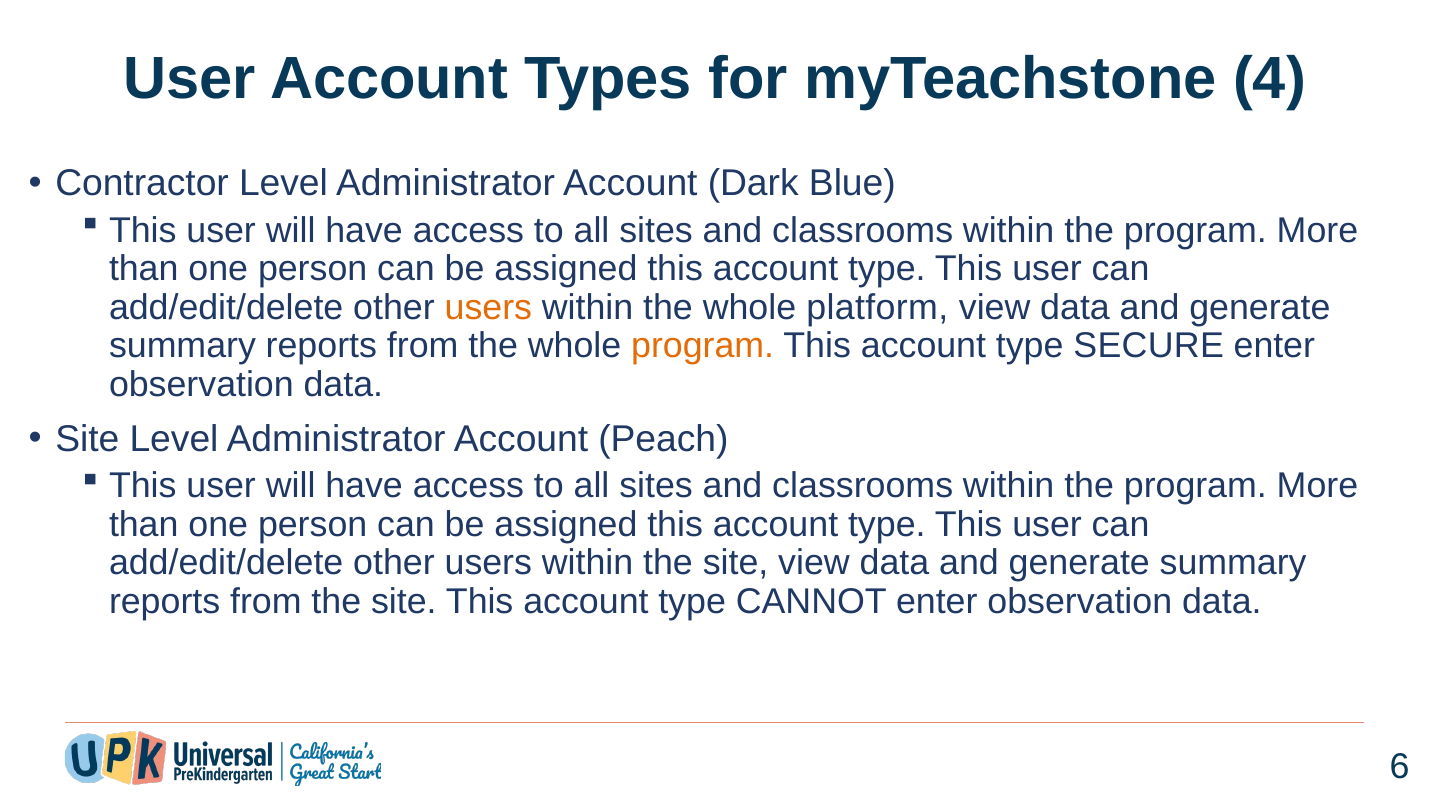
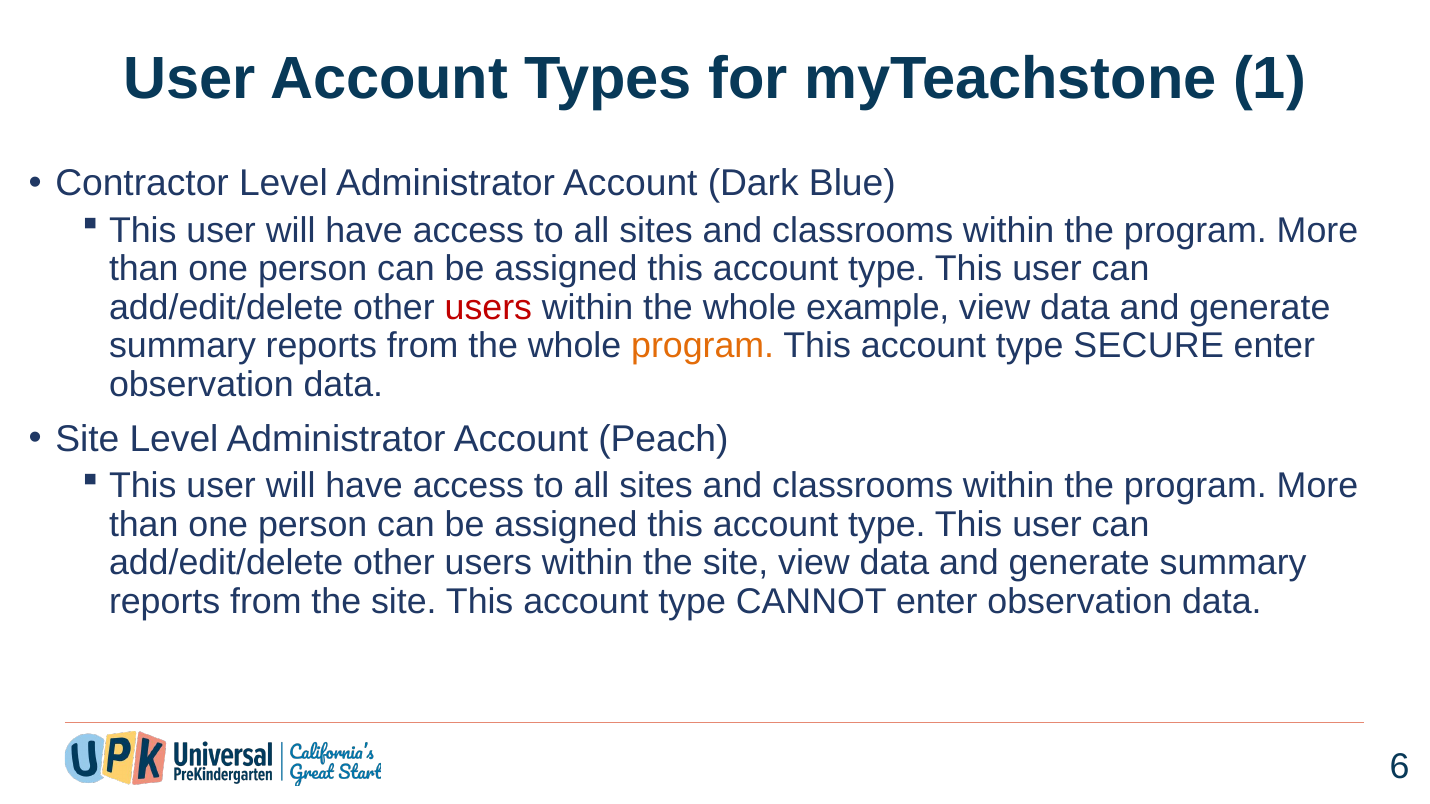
4: 4 -> 1 (1269, 79)
users colour: orange -> red (488, 308)
platform: platform -> example (878, 308)
